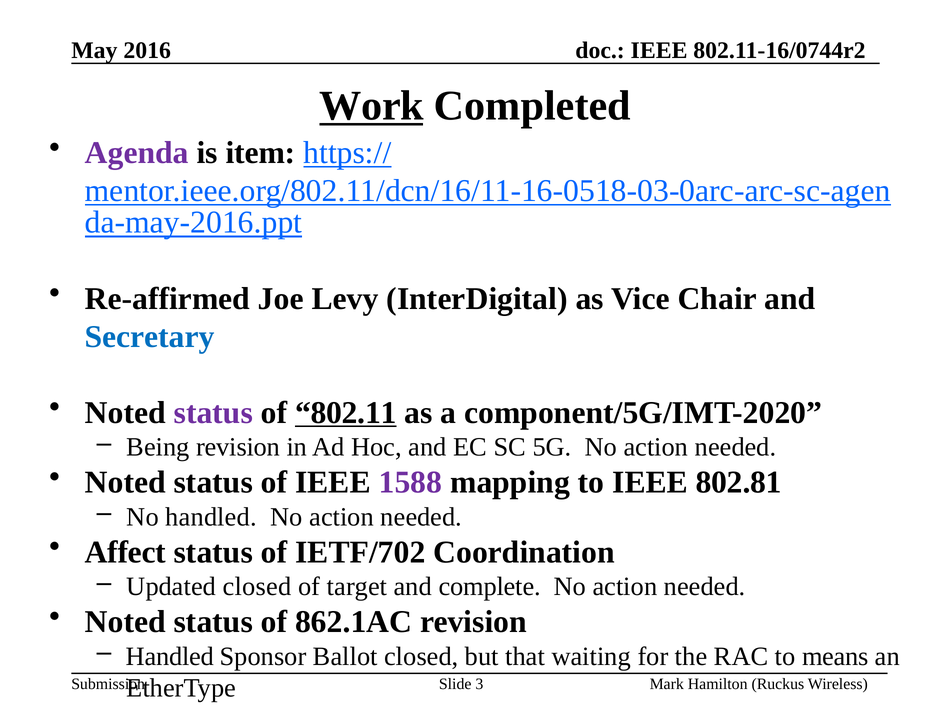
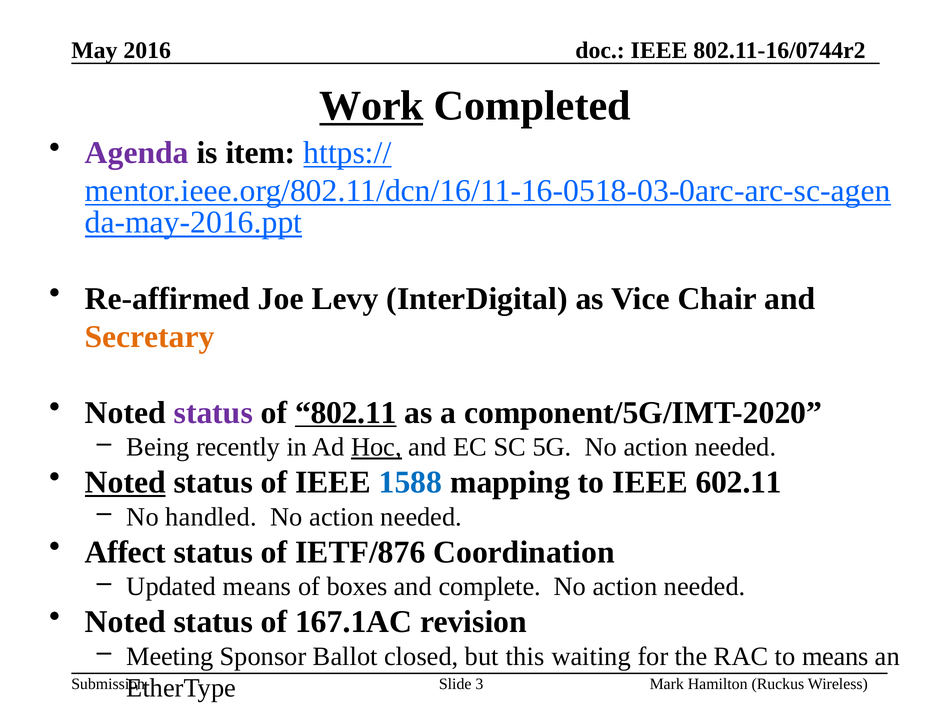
Secretary colour: blue -> orange (150, 337)
Being revision: revision -> recently (238, 447)
Hoc underline: none -> present (376, 447)
Noted underline: none -> present (125, 483)
1588 colour: purple -> blue (410, 483)
802.81: 802.81 -> 602.11 (739, 483)
IETF/702: IETF/702 -> IETF/876 (360, 552)
Updated closed: closed -> means (257, 587)
target: target -> boxes (357, 587)
862.1AC: 862.1AC -> 167.1AC (354, 622)
Handled: Handled -> Meeting (170, 657)
that: that -> this (525, 657)
